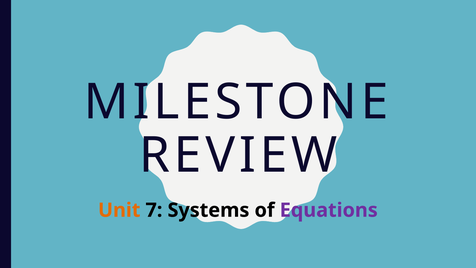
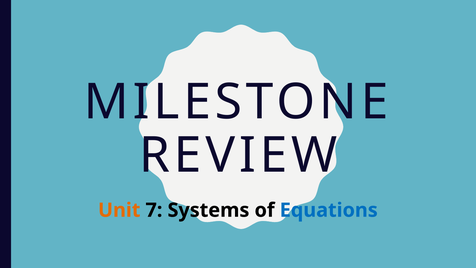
Equations colour: purple -> blue (329, 210)
